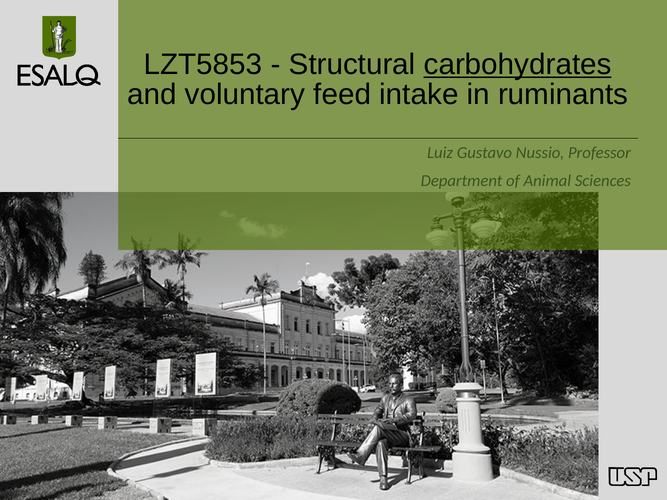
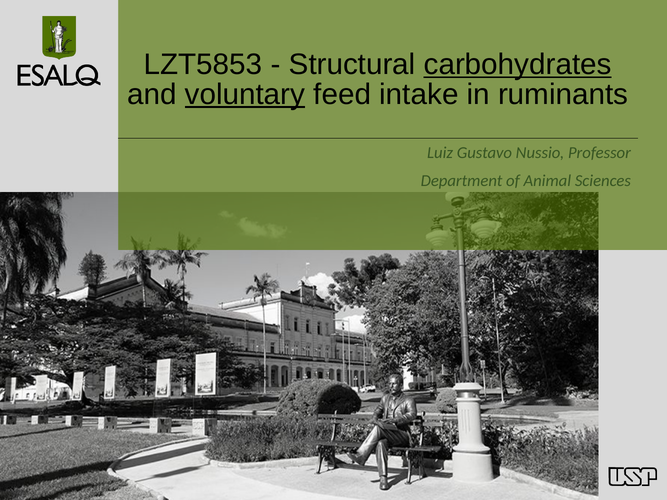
voluntary underline: none -> present (245, 94)
